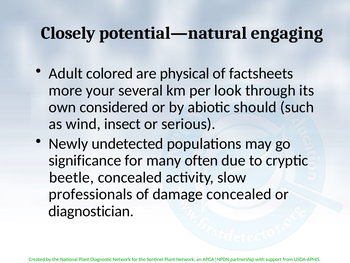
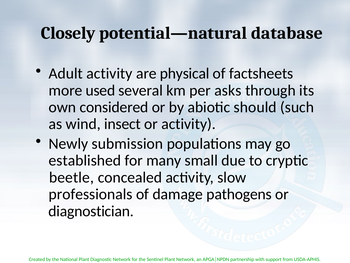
engaging: engaging -> database (287, 33)
Adult colored: colored -> activity (109, 73)
your: your -> used (100, 90)
look: look -> asks (228, 90)
or serious: serious -> activity (189, 124)
undetected: undetected -> submission (127, 143)
significance: significance -> established (85, 160)
often: often -> small (201, 160)
damage concealed: concealed -> pathogens (239, 194)
